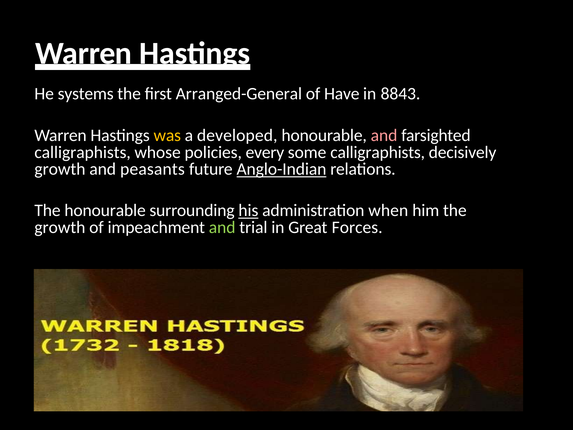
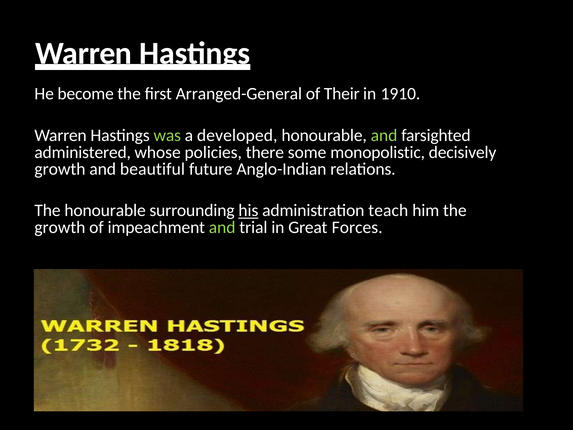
systems: systems -> become (86, 94)
Have: Have -> Their (342, 94)
8843: 8843 -> 1910 (401, 94)
was colour: yellow -> light green (167, 135)
and colour: pink -> light green (384, 135)
calligraphists: calligraphists -> administered (83, 152)
every: every -> there (265, 152)
some calligraphists: calligraphists -> monopolistic (378, 152)
peasants: peasants -> beautiful (152, 169)
Anglo-Indian underline: present -> none (281, 169)
when: when -> teach (388, 210)
